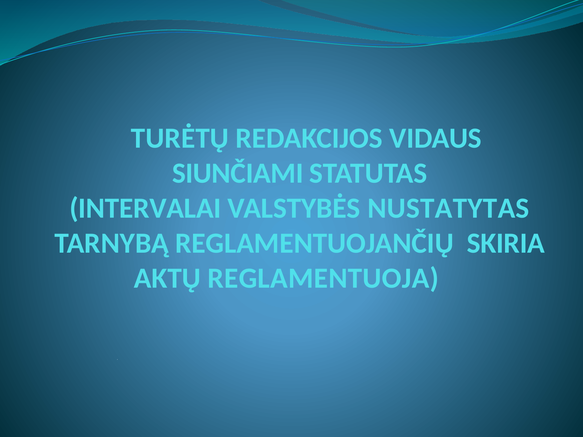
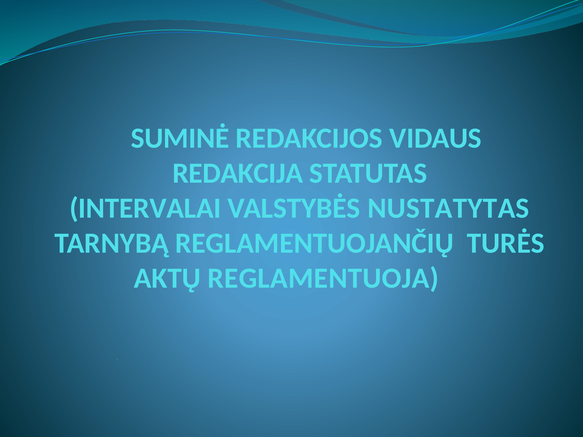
TURĖTŲ: TURĖTŲ -> SUMINĖ (180, 138)
SIUNČIAMI: SIUNČIAMI -> REDAKCIJA (238, 173)
SKIRIA: SKIRIA -> TURĖS (506, 243)
